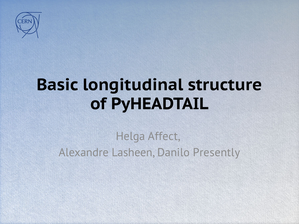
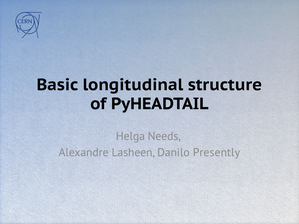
Affect: Affect -> Needs (164, 136)
